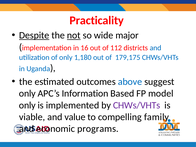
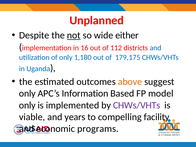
Practicality: Practicality -> Unplanned (97, 20)
Despite underline: present -> none (34, 35)
major: major -> either (127, 35)
above colour: blue -> orange (130, 82)
value: value -> years (75, 117)
family: family -> facility (157, 117)
